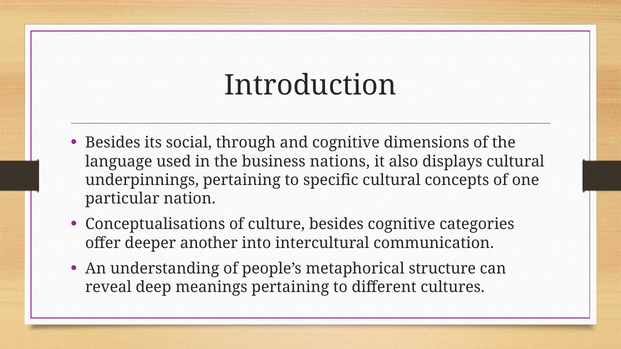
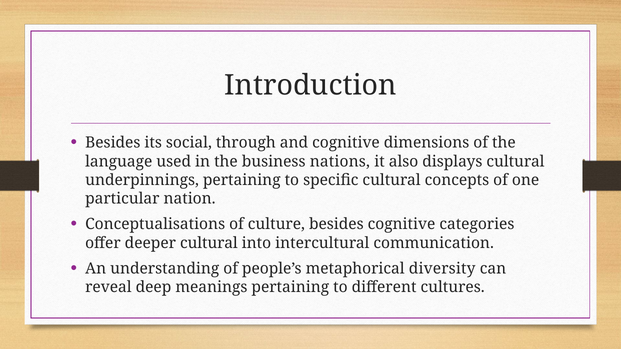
deeper another: another -> cultural (209, 243)
structure: structure -> diversity (442, 269)
